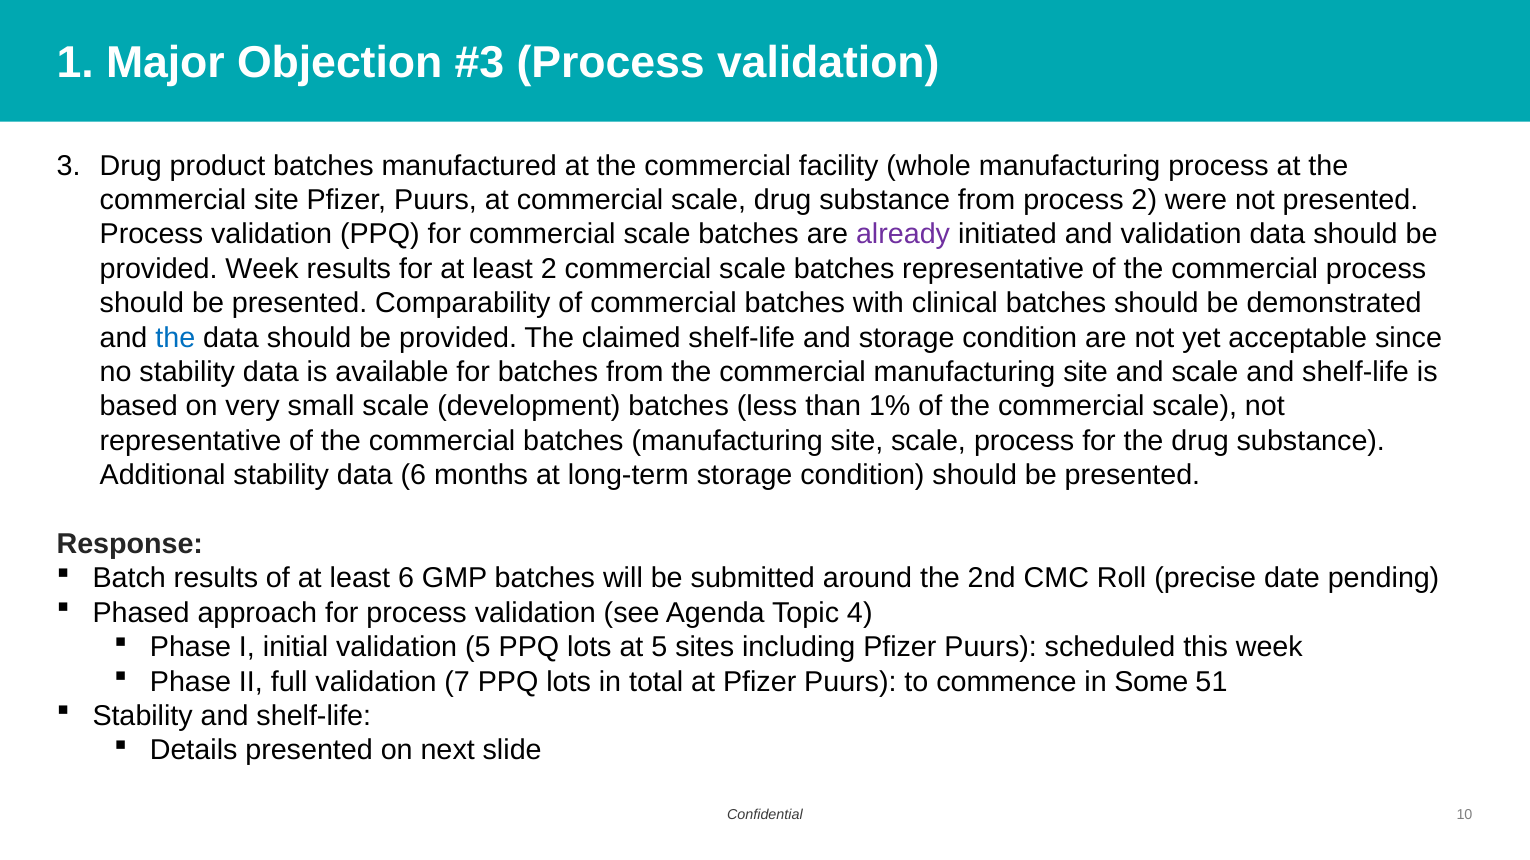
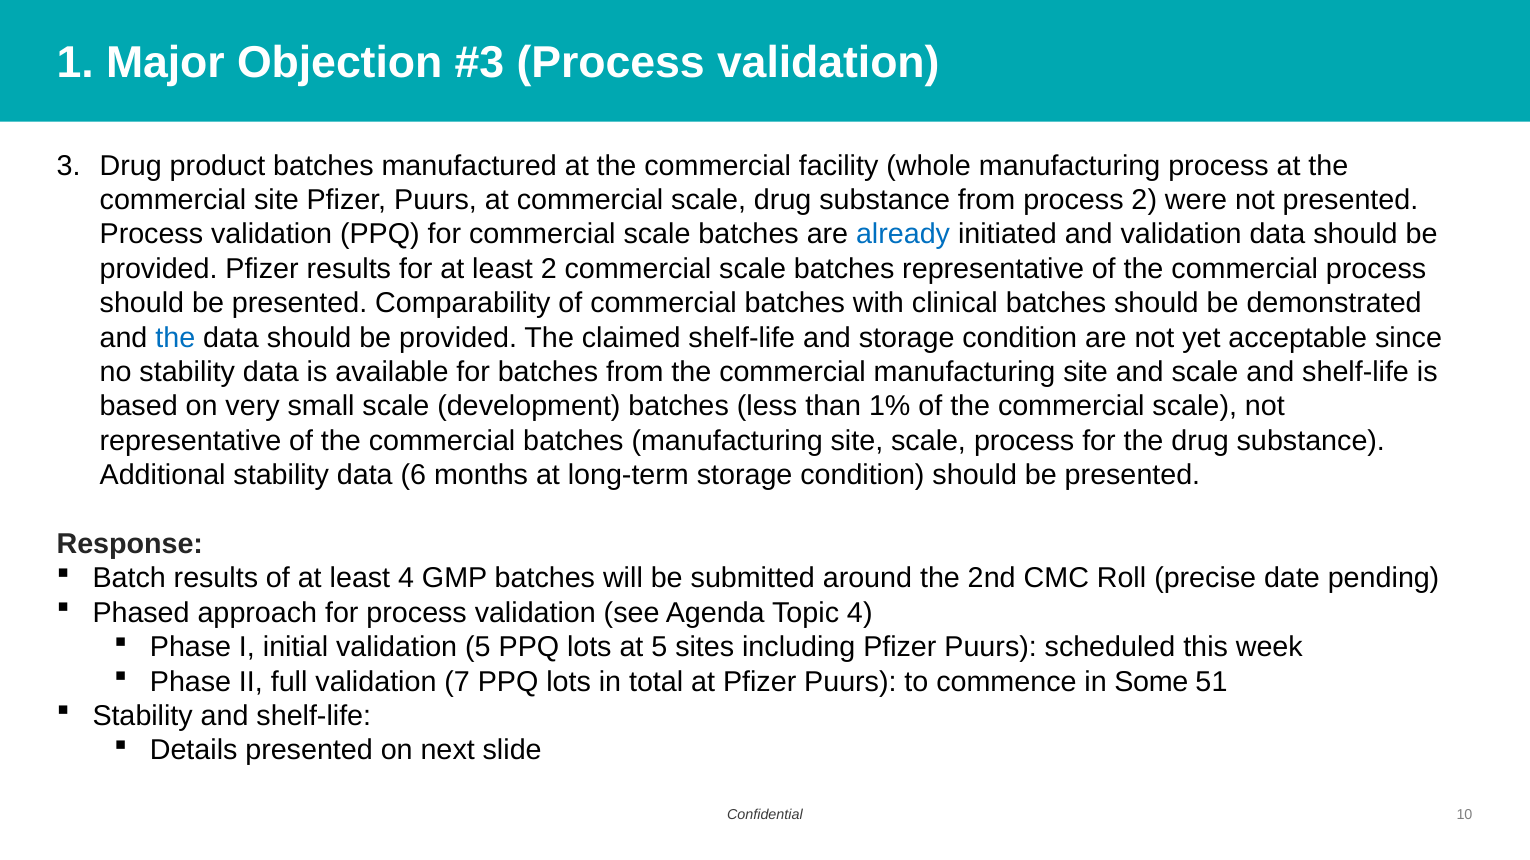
already colour: purple -> blue (903, 235)
provided Week: Week -> Pfizer (262, 269)
least 6: 6 -> 4 (406, 579)
